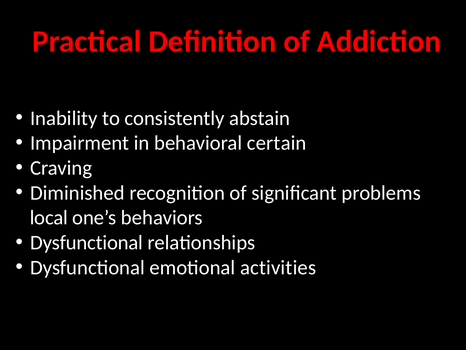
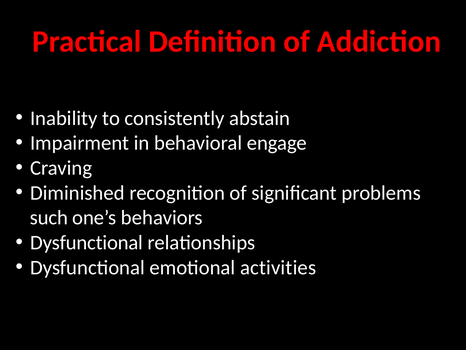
certain: certain -> engage (277, 143)
local: local -> such (49, 217)
